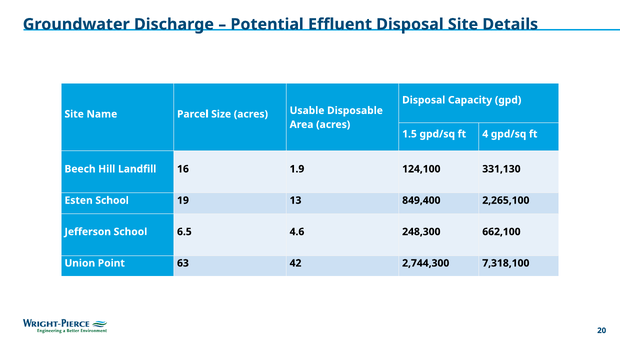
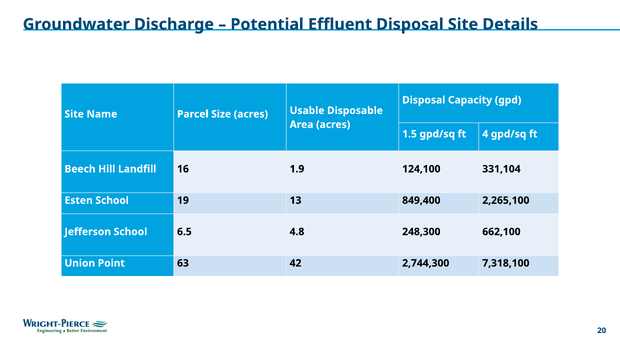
331,130: 331,130 -> 331,104 (501, 169)
4.6: 4.6 -> 4.8 (297, 232)
